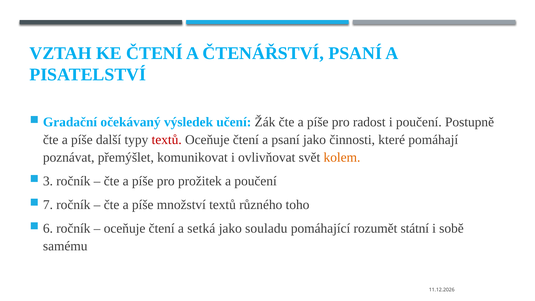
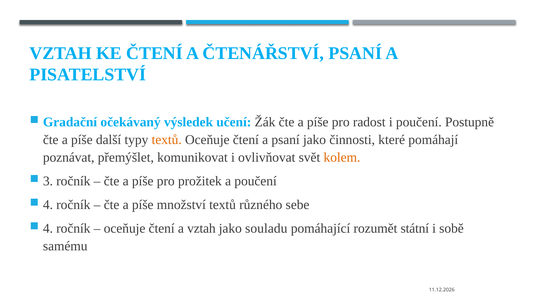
textů colour: red -> orange (167, 140)
7: 7 -> 4 (48, 205)
toho: toho -> sebe (298, 205)
6: 6 -> 4 (48, 228)
a setká: setká -> vztah (201, 228)
